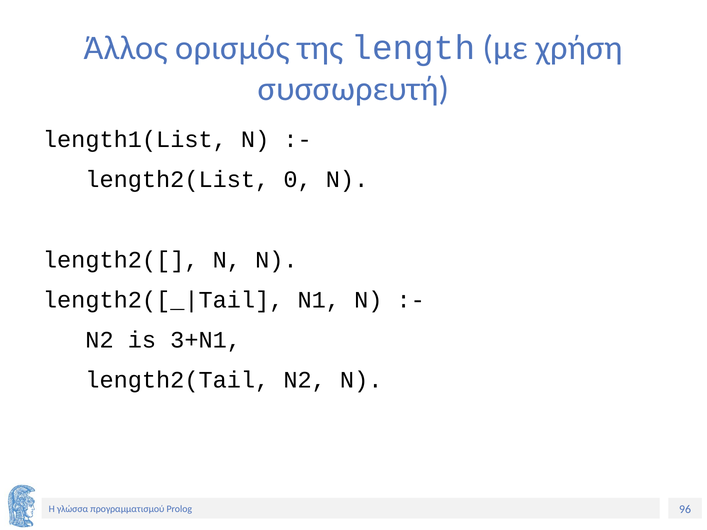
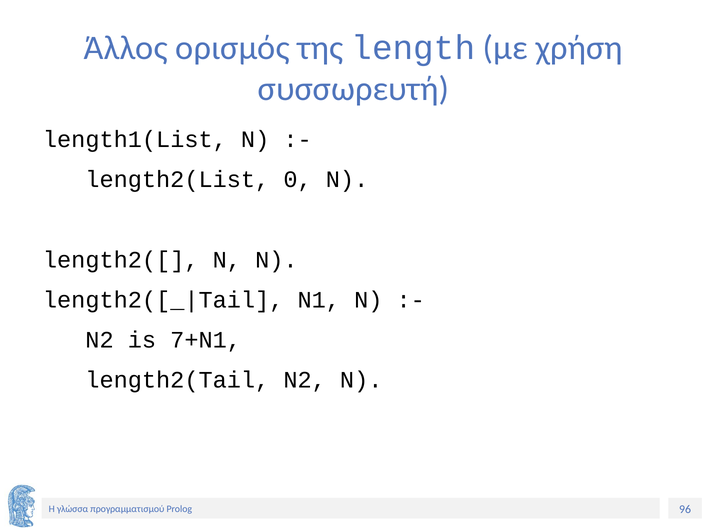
3+N1: 3+N1 -> 7+N1 (206, 340)
